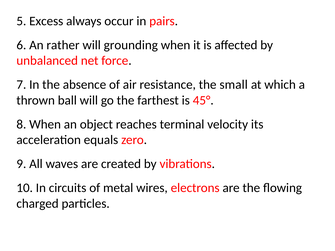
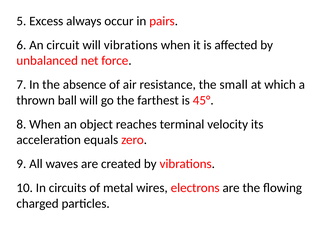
rather: rather -> circuit (63, 45)
will grounding: grounding -> vibrations (131, 45)
